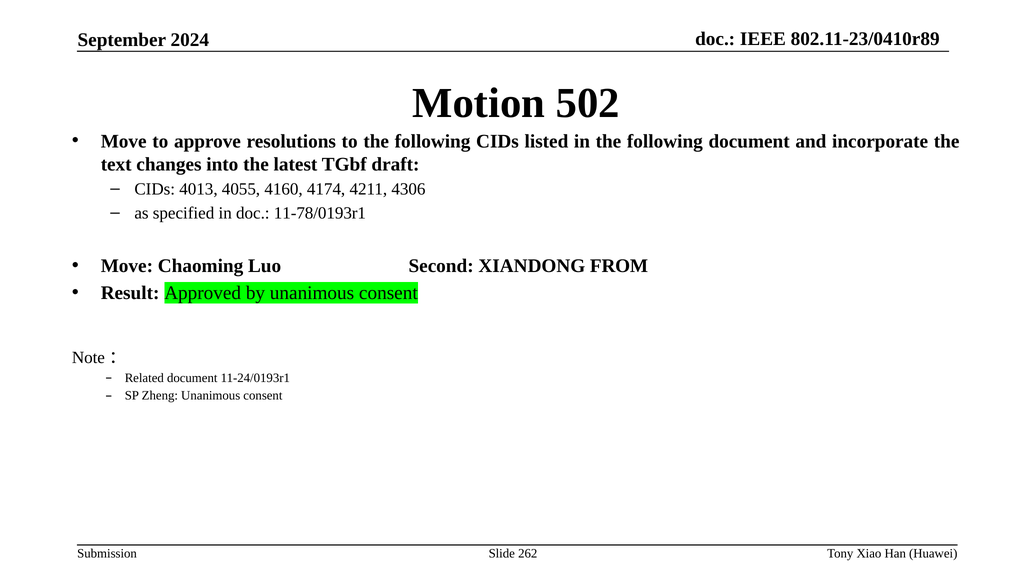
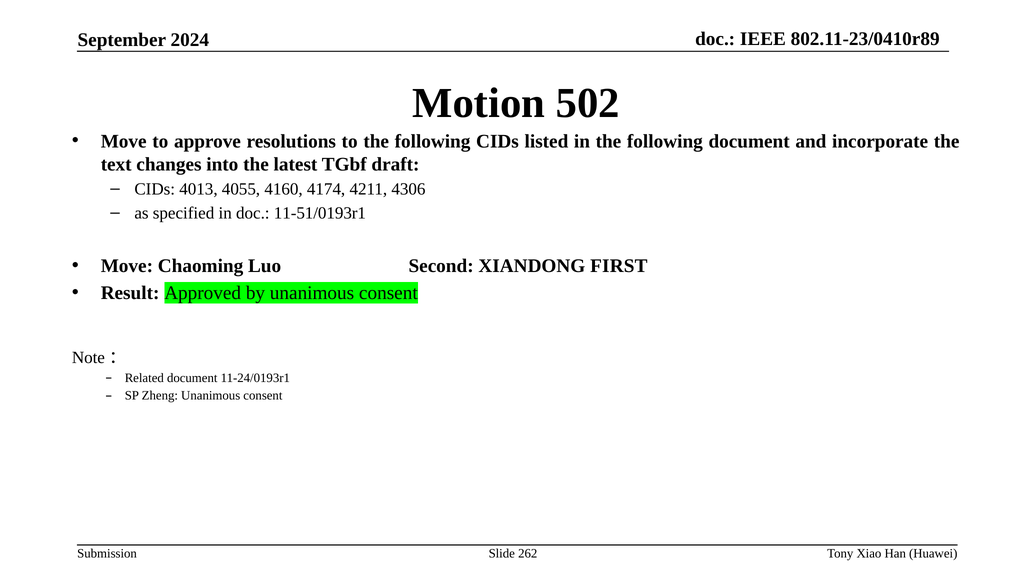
11-78/0193r1: 11-78/0193r1 -> 11-51/0193r1 (320, 213)
FROM: FROM -> FIRST (619, 266)
